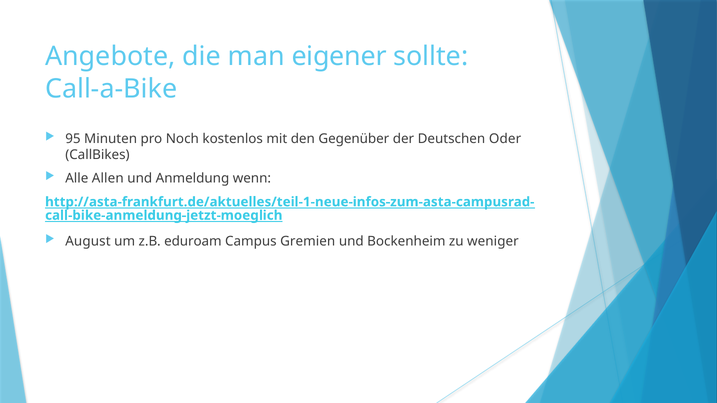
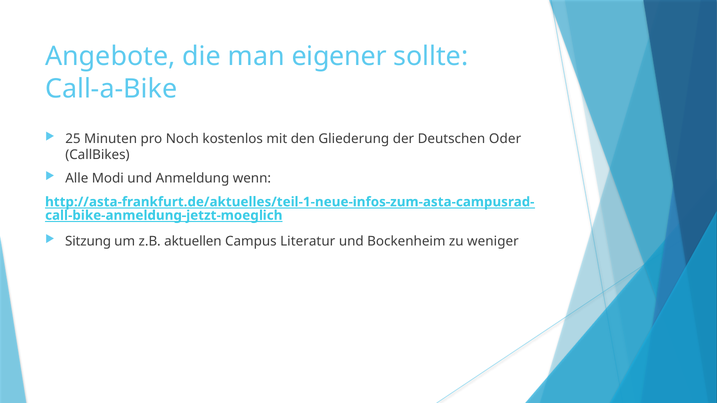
95: 95 -> 25 (73, 139)
Gegenüber: Gegenüber -> Gliederung (354, 139)
Allen: Allen -> Modi (108, 178)
August: August -> Sitzung (88, 241)
eduroam: eduroam -> aktuellen (193, 241)
Gremien: Gremien -> Literatur (308, 241)
